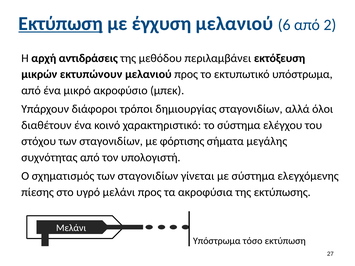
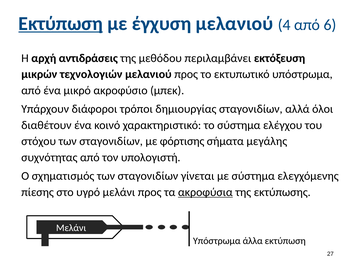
6: 6 -> 4 (284, 25)
2: 2 -> 6 (330, 25)
εκτυπώνουν: εκτυπώνουν -> τεχνολογιών (91, 74)
ακροφύσια underline: none -> present (205, 192)
τόσο: τόσο -> άλλα (253, 241)
